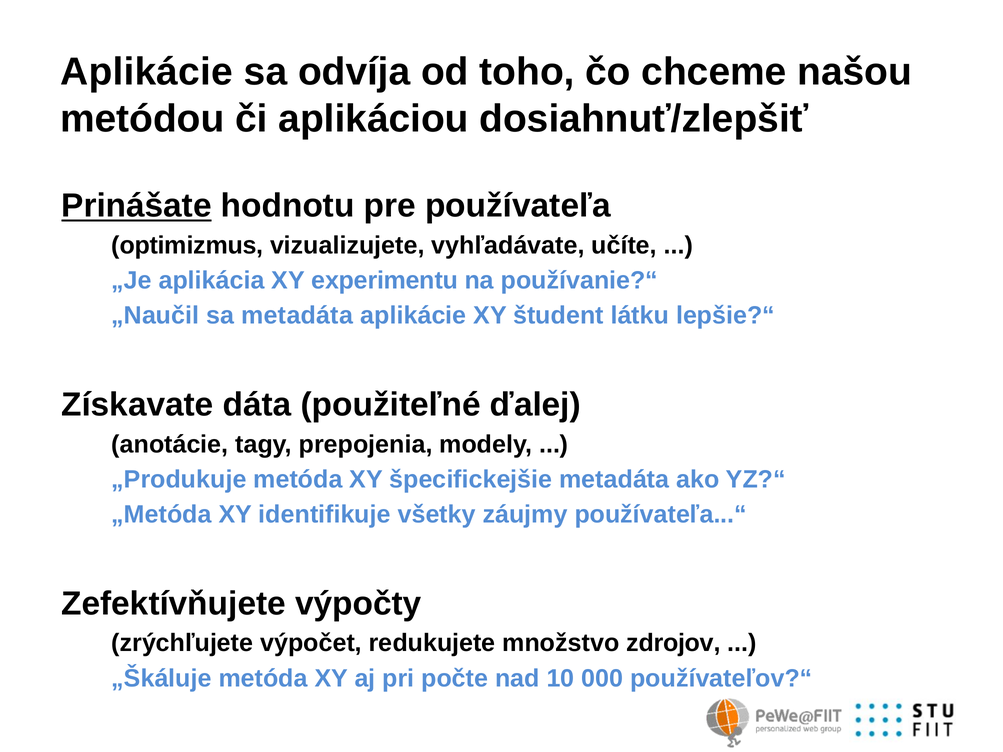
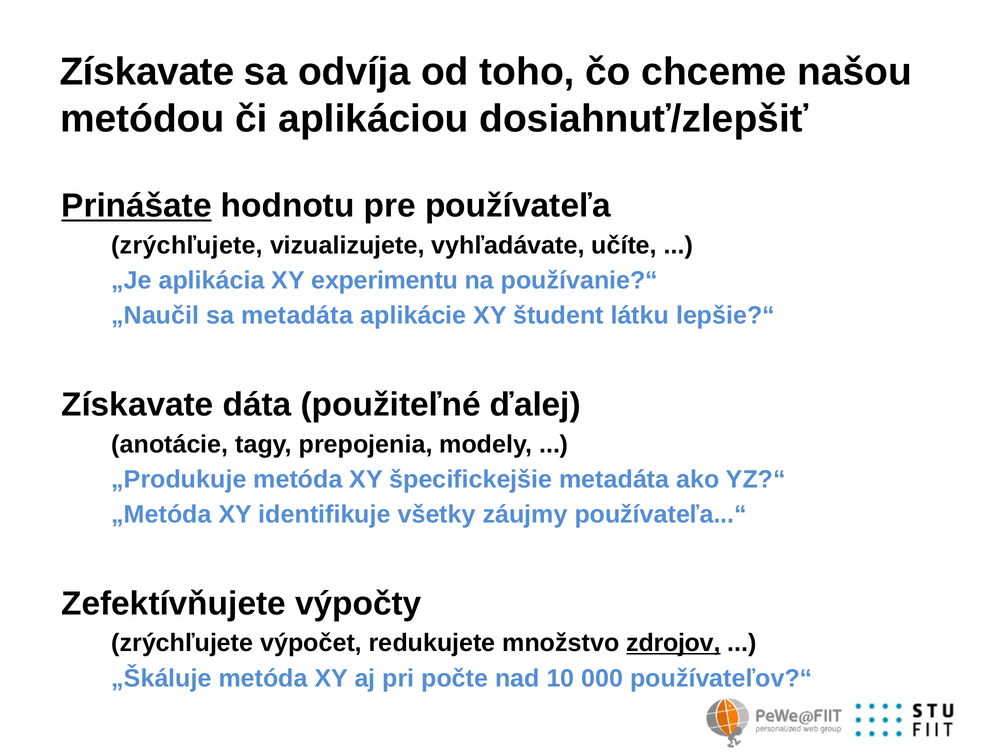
Aplikácie: Aplikácie -> Získavate (147, 72)
optimizmus: optimizmus -> zrýchľujete (187, 246)
zdrojov underline: none -> present (673, 643)
